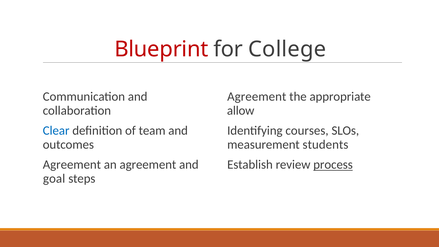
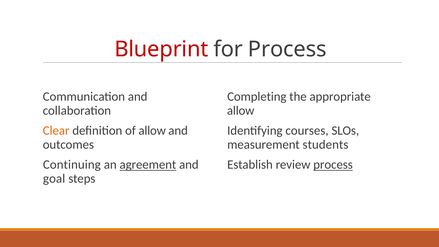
for College: College -> Process (287, 49)
Agreement: Agreement -> Completing (257, 97)
Clear colour: blue -> orange (56, 131)
of team: team -> allow (152, 131)
Agreement: Agreement -> Continuing (72, 165)
agreement underline: none -> present (148, 165)
